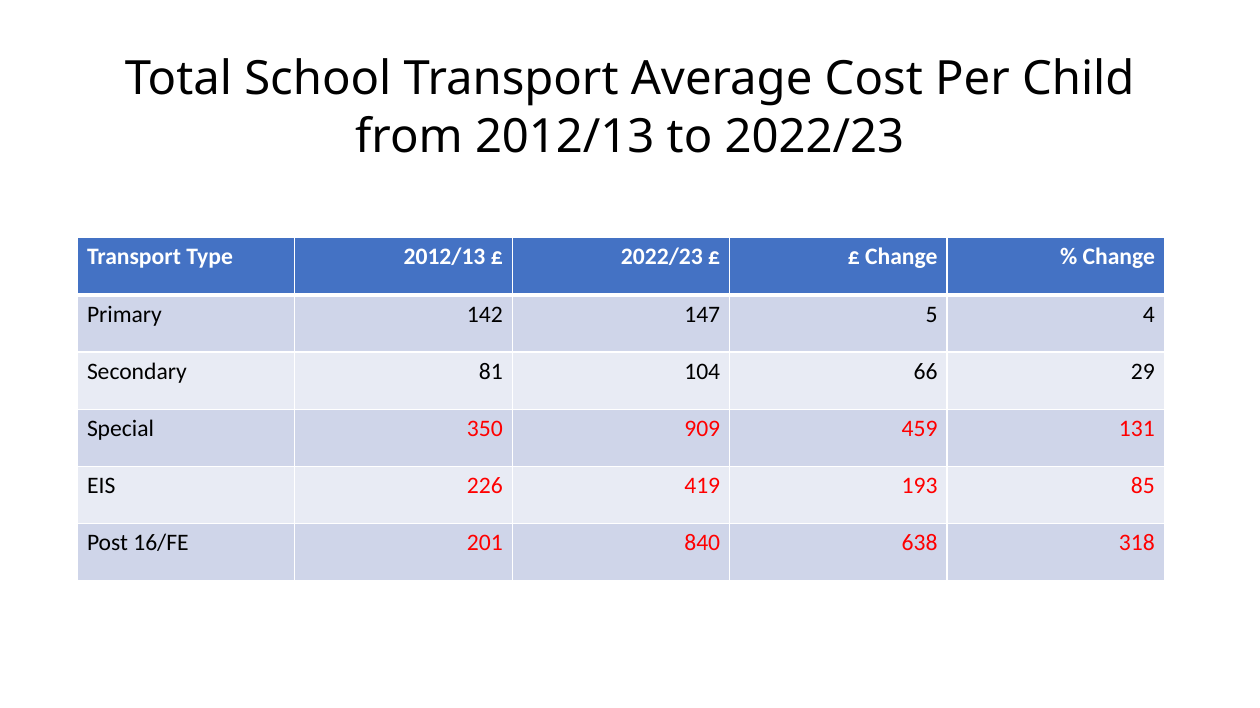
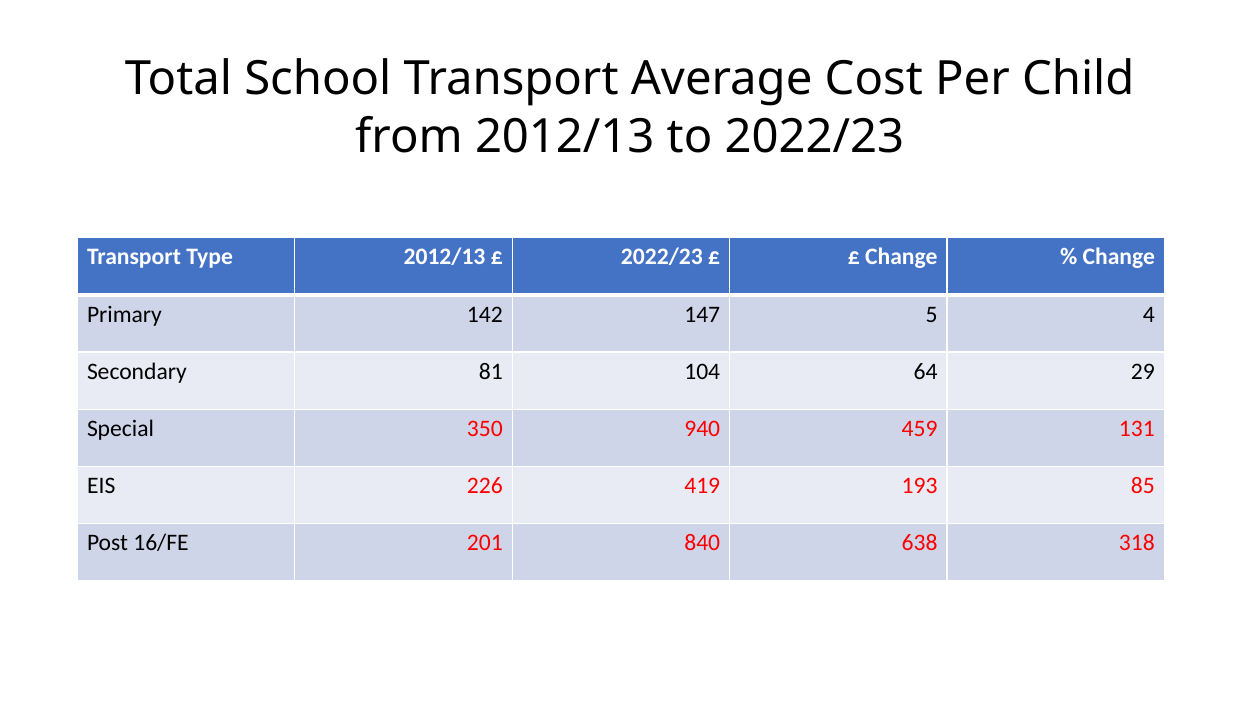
66: 66 -> 64 (926, 372)
909: 909 -> 940 (702, 429)
